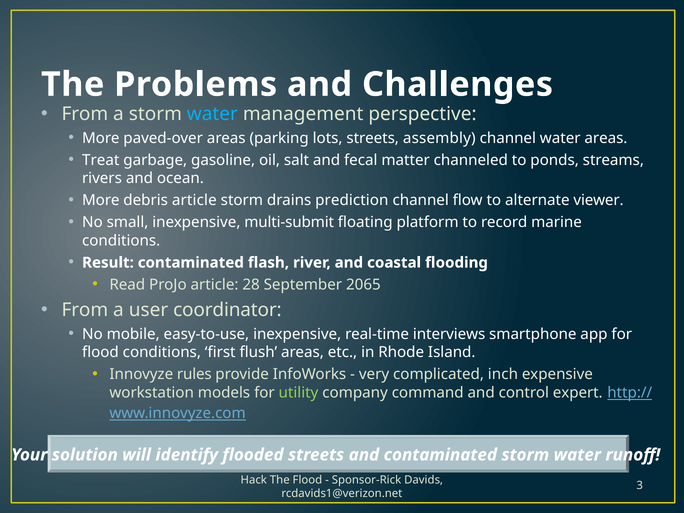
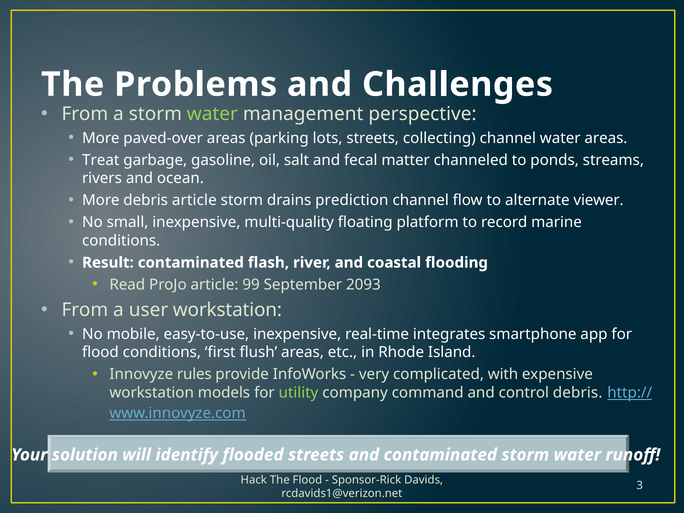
water colour: light blue -> light green (212, 114)
assembly: assembly -> collecting (439, 138)
multi-submit: multi-submit -> multi-quality (289, 222)
28: 28 -> 99 (251, 285)
2065: 2065 -> 2093 (363, 285)
user coordinator: coordinator -> workstation (227, 310)
interviews: interviews -> integrates (449, 334)
inch: inch -> with (503, 374)
control expert: expert -> debris (578, 393)
